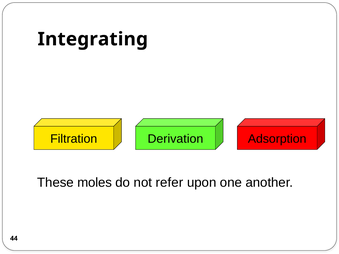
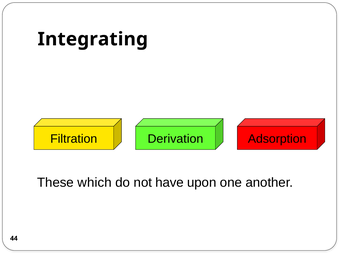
moles: moles -> which (95, 183)
refer: refer -> have (170, 183)
